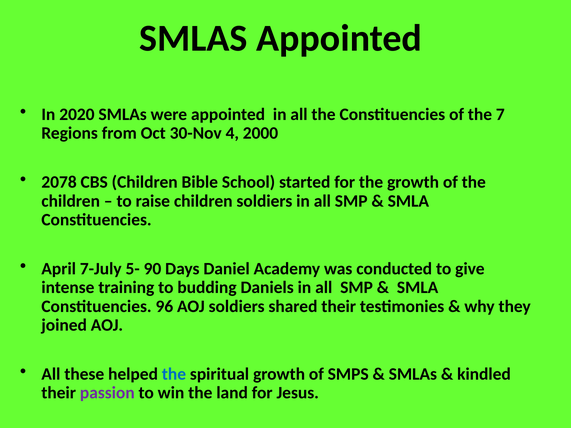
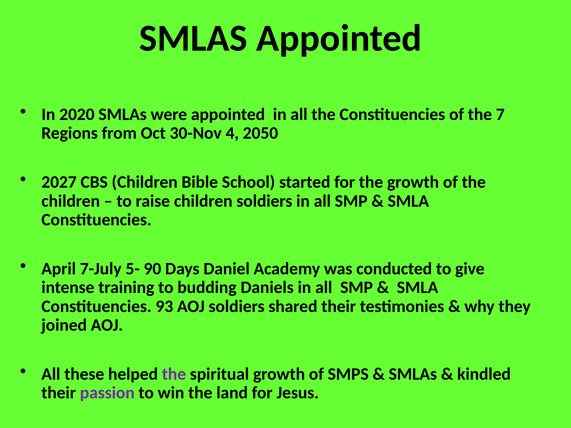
2000: 2000 -> 2050 (260, 133)
2078: 2078 -> 2027 (59, 182)
96: 96 -> 93 (164, 306)
the colour: blue -> purple (174, 374)
